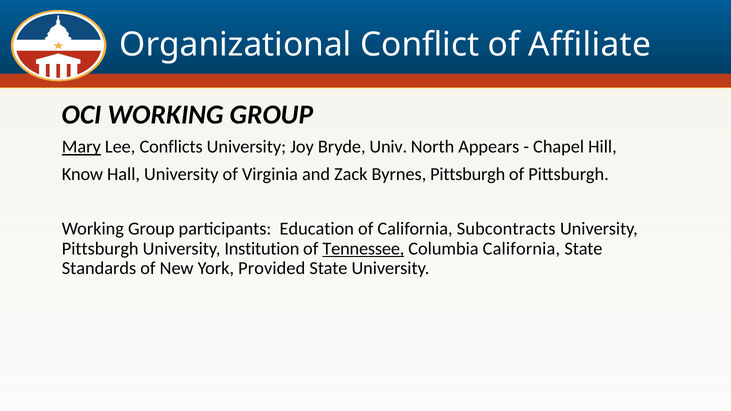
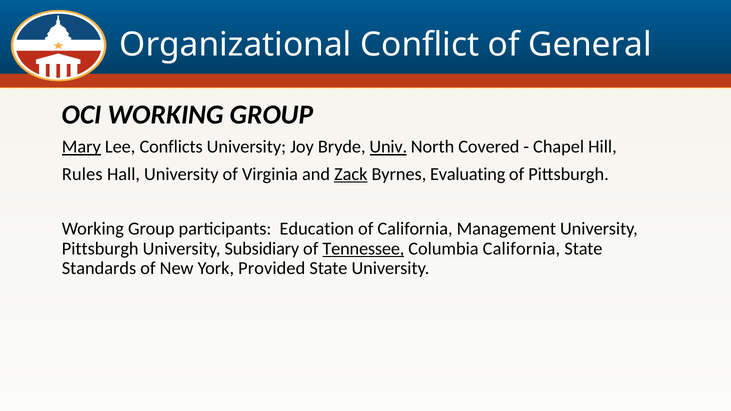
Affiliate: Affiliate -> General (590, 45)
Univ underline: none -> present (388, 147)
Appears: Appears -> Covered (489, 147)
Know: Know -> Rules (82, 174)
Zack underline: none -> present (351, 174)
Byrnes Pittsburgh: Pittsburgh -> Evaluating (468, 174)
Subcontracts: Subcontracts -> Management (506, 229)
Institution: Institution -> Subsidiary (262, 249)
